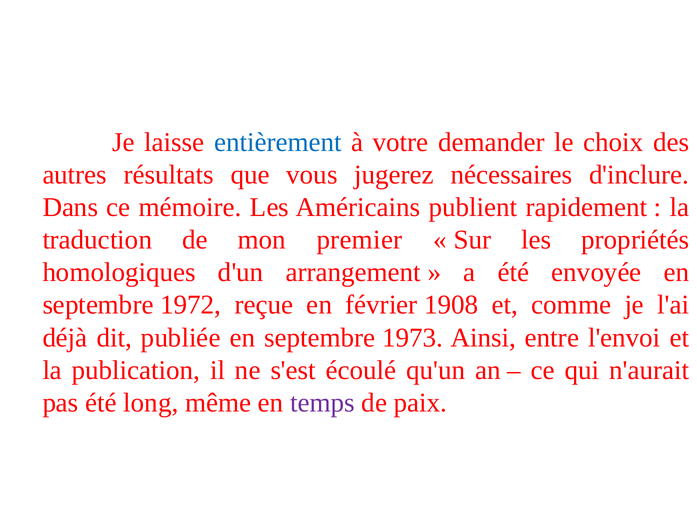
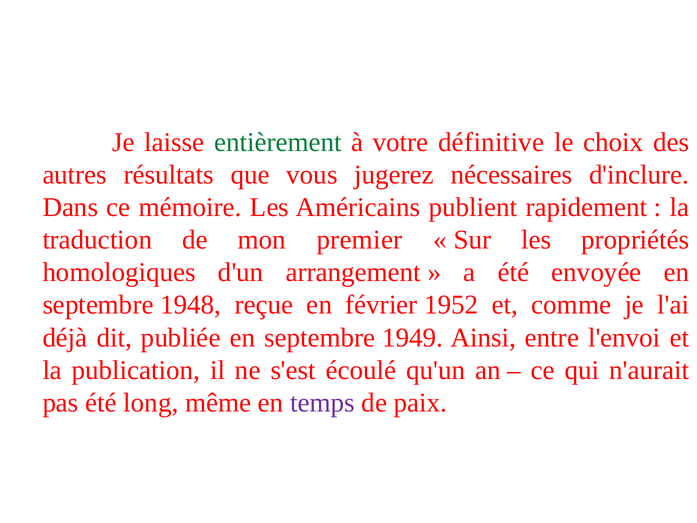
entièrement colour: blue -> green (278, 142)
demander: demander -> définitive (491, 142)
1972: 1972 -> 1948 (191, 305)
1908: 1908 -> 1952 (451, 305)
1973: 1973 -> 1949 (412, 337)
